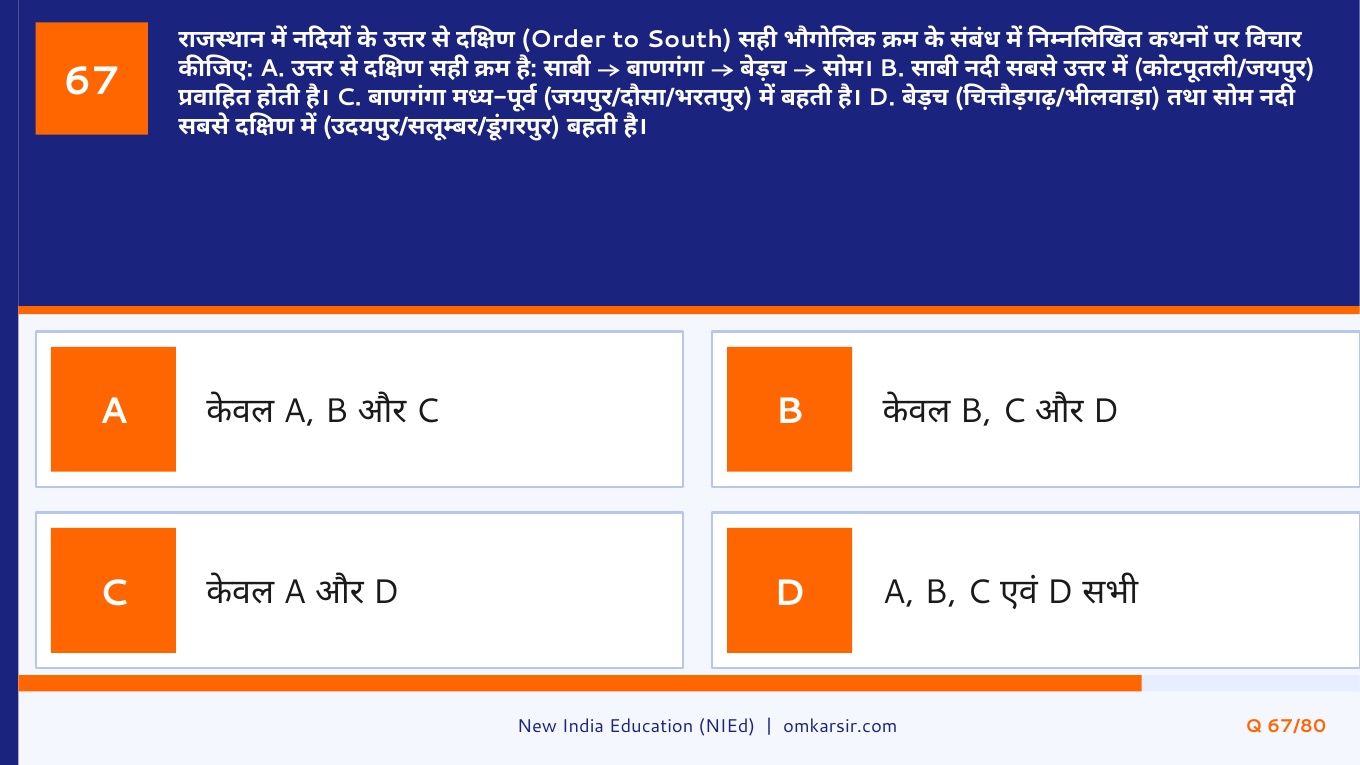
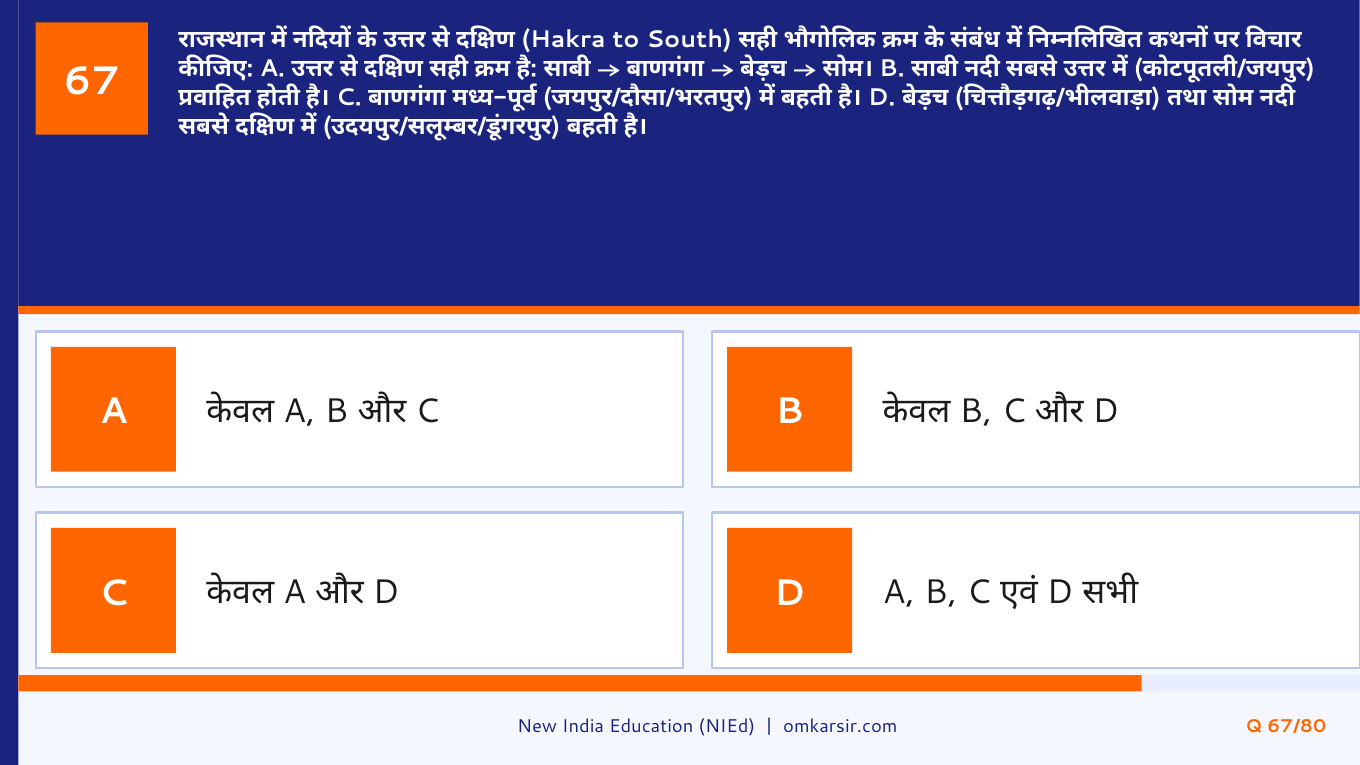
Order: Order -> Hakra (564, 40)
